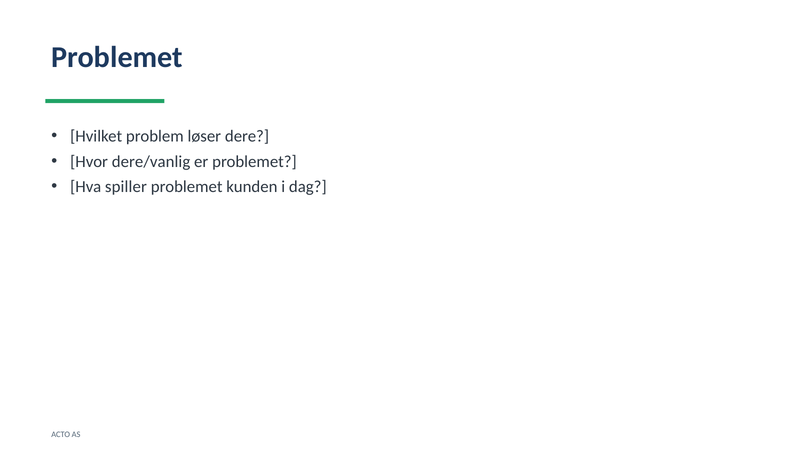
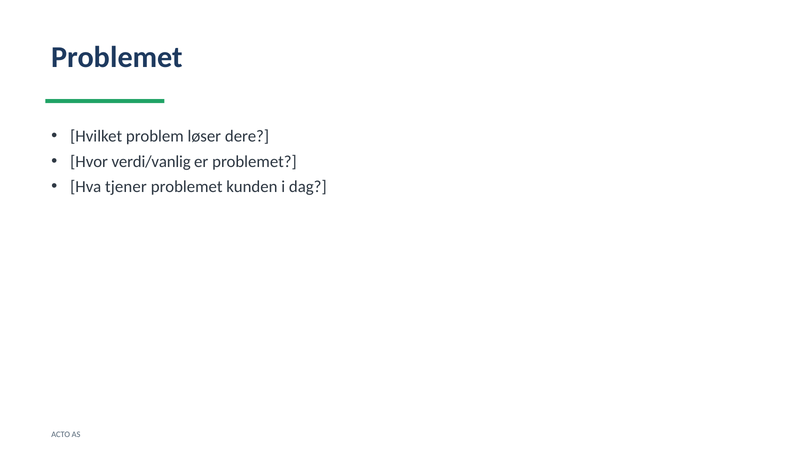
dere/vanlig: dere/vanlig -> verdi/vanlig (151, 162)
spiller: spiller -> tjener (126, 187)
